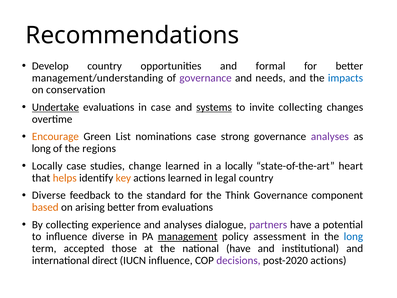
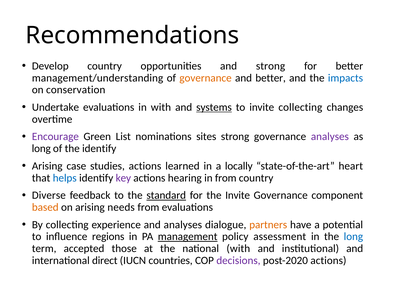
and formal: formal -> strong (271, 66)
governance colour: purple -> orange (206, 78)
and needs: needs -> better (271, 78)
Undertake underline: present -> none (55, 107)
in case: case -> with (161, 107)
Encourage colour: orange -> purple (55, 136)
nominations case: case -> sites (206, 136)
the regions: regions -> identify (99, 148)
Locally: Locally -> Arising (47, 166)
studies change: change -> actions (145, 166)
helps colour: orange -> blue (65, 178)
key colour: orange -> purple (123, 178)
actions learned: learned -> hearing (185, 178)
in legal: legal -> from (226, 178)
standard underline: none -> present (166, 195)
the Think: Think -> Invite (238, 195)
arising better: better -> needs (121, 207)
partners colour: purple -> orange (268, 224)
influence diverse: diverse -> regions (108, 236)
national have: have -> with (238, 248)
IUCN influence: influence -> countries (171, 260)
